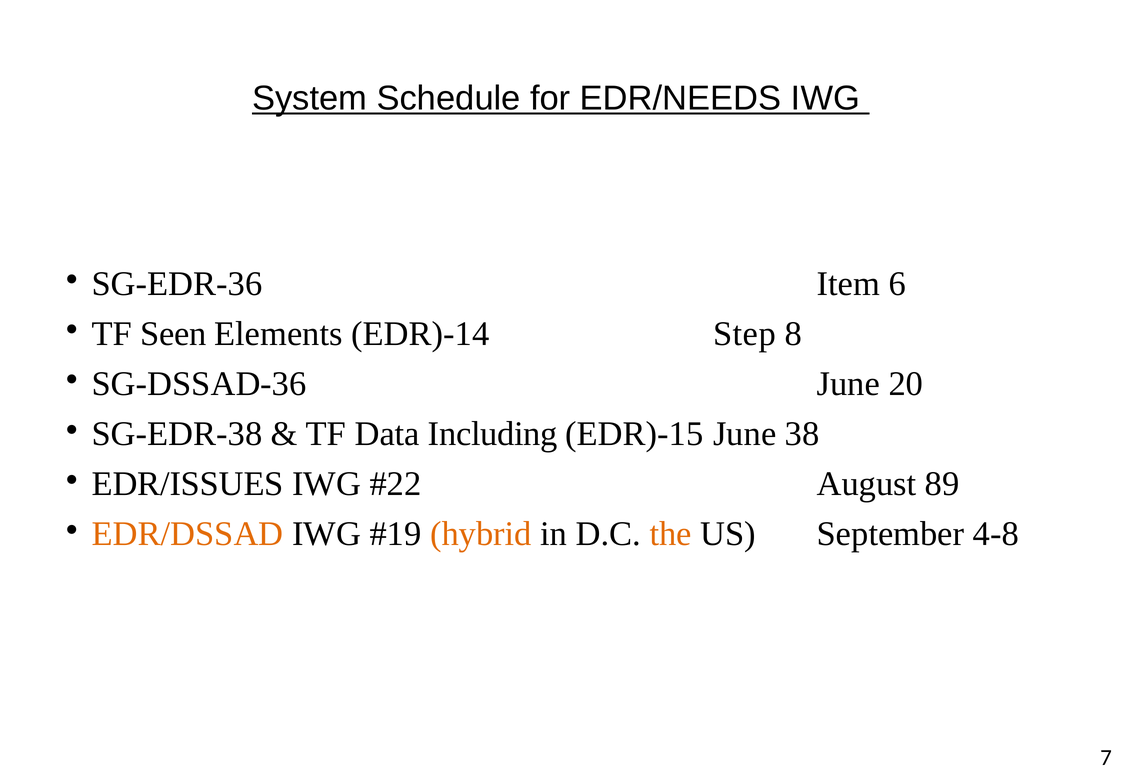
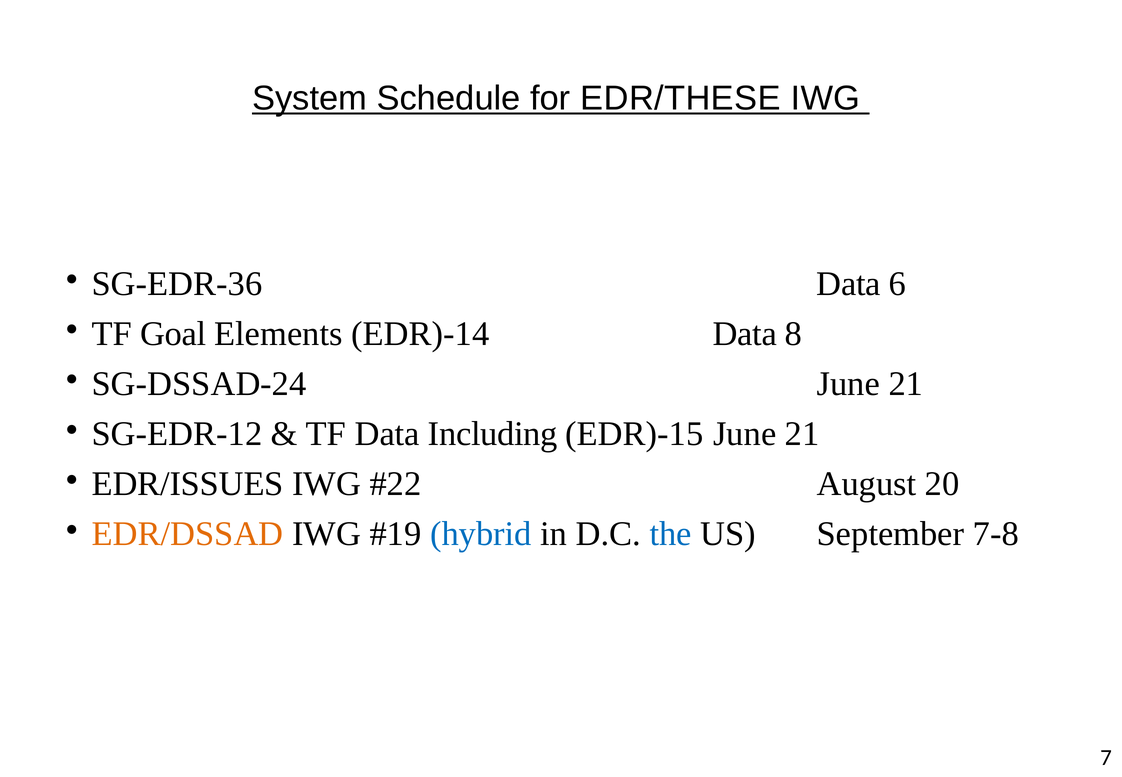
EDR/NEEDS: EDR/NEEDS -> EDR/THESE (680, 98)
SG-EDR-36 Item: Item -> Data (848, 284)
Seen: Seen -> Goal (173, 334)
EDR)-14 Step: Step -> Data (745, 334)
SG-DSSAD-36: SG-DSSAD-36 -> SG-DSSAD-24 (199, 384)
20: 20 -> 21 (906, 384)
SG-EDR-38: SG-EDR-38 -> SG-EDR-12 (177, 434)
EDR)-15 June 38: 38 -> 21 (802, 434)
89: 89 -> 20 (942, 484)
hybrid colour: orange -> blue (481, 534)
the colour: orange -> blue (671, 534)
4-8: 4-8 -> 7-8 (996, 534)
